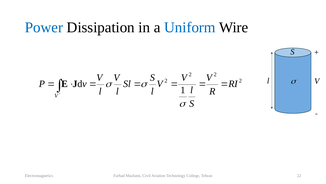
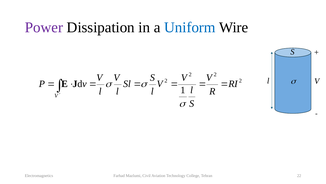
Power colour: blue -> purple (44, 27)
